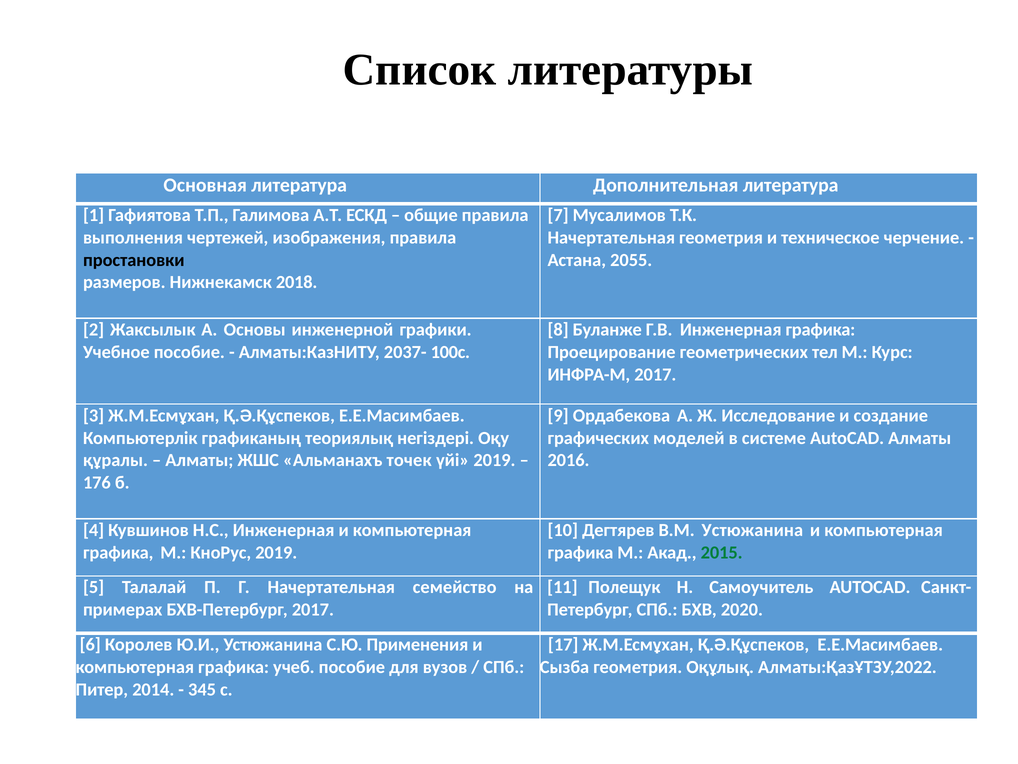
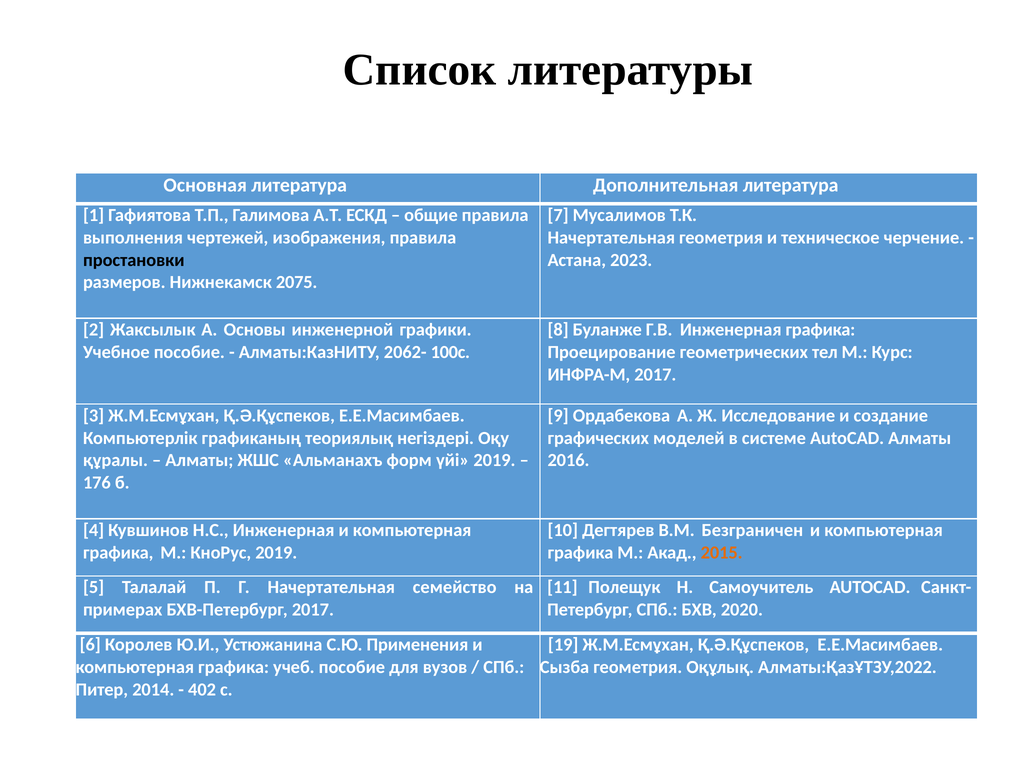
2055: 2055 -> 2023 (631, 260)
2018: 2018 -> 2075 (297, 282)
2037-: 2037- -> 2062- (405, 352)
точек: точек -> форм (409, 460)
В.М Устюжанина: Устюжанина -> Безграничен (752, 530)
2015 colour: green -> orange (722, 552)
17: 17 -> 19 (563, 644)
345: 345 -> 402 (202, 689)
